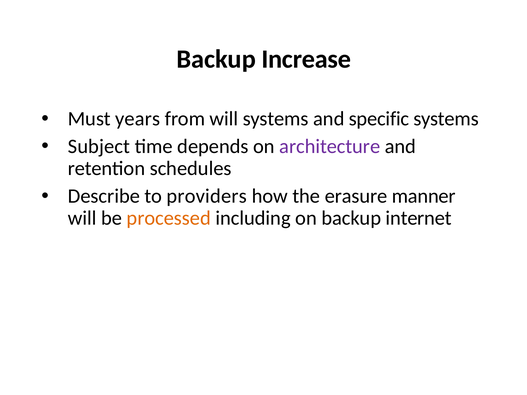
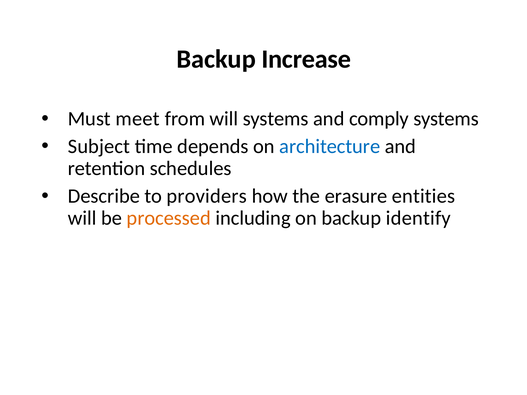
years: years -> meet (138, 119)
specific: specific -> comply (379, 119)
architecture colour: purple -> blue (330, 146)
manner: manner -> entities (424, 196)
internet: internet -> identify (418, 218)
